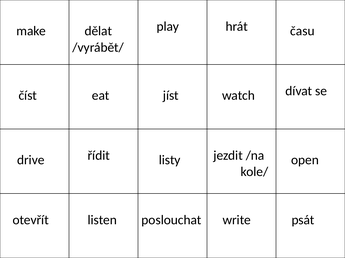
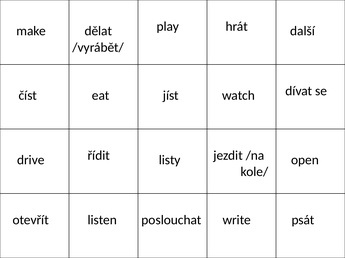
času: času -> další (303, 31)
